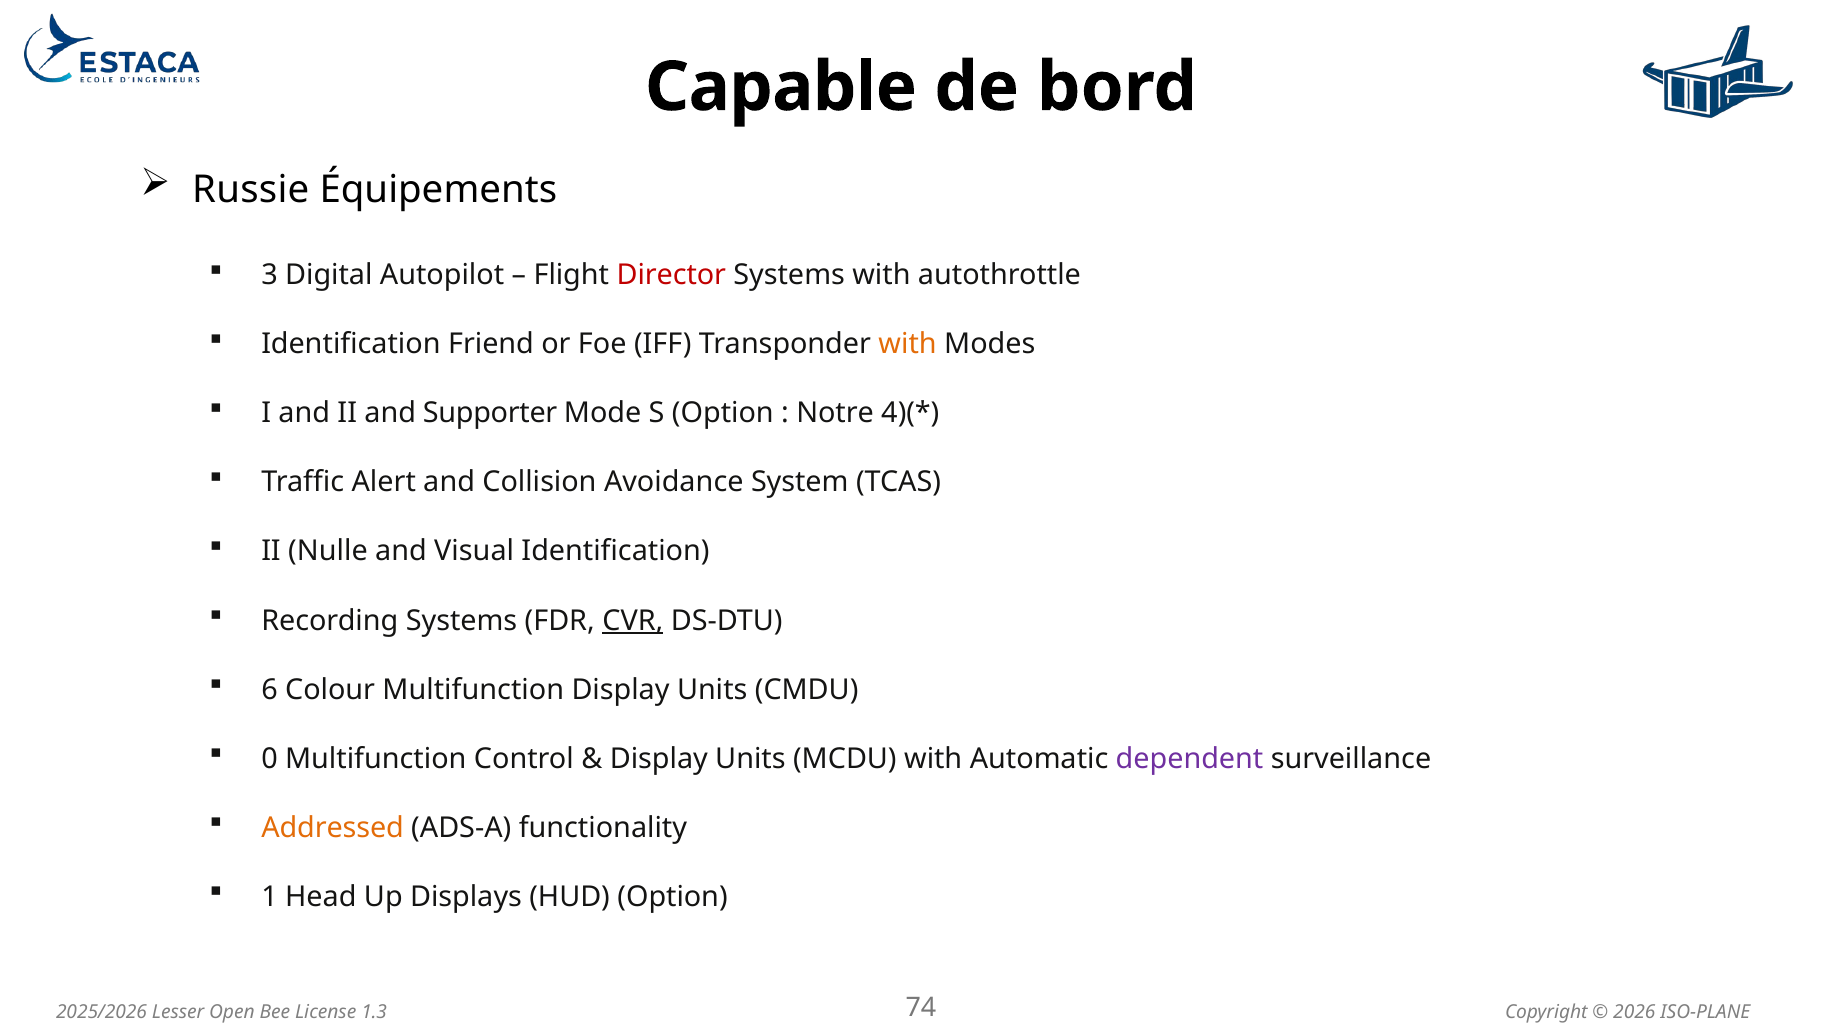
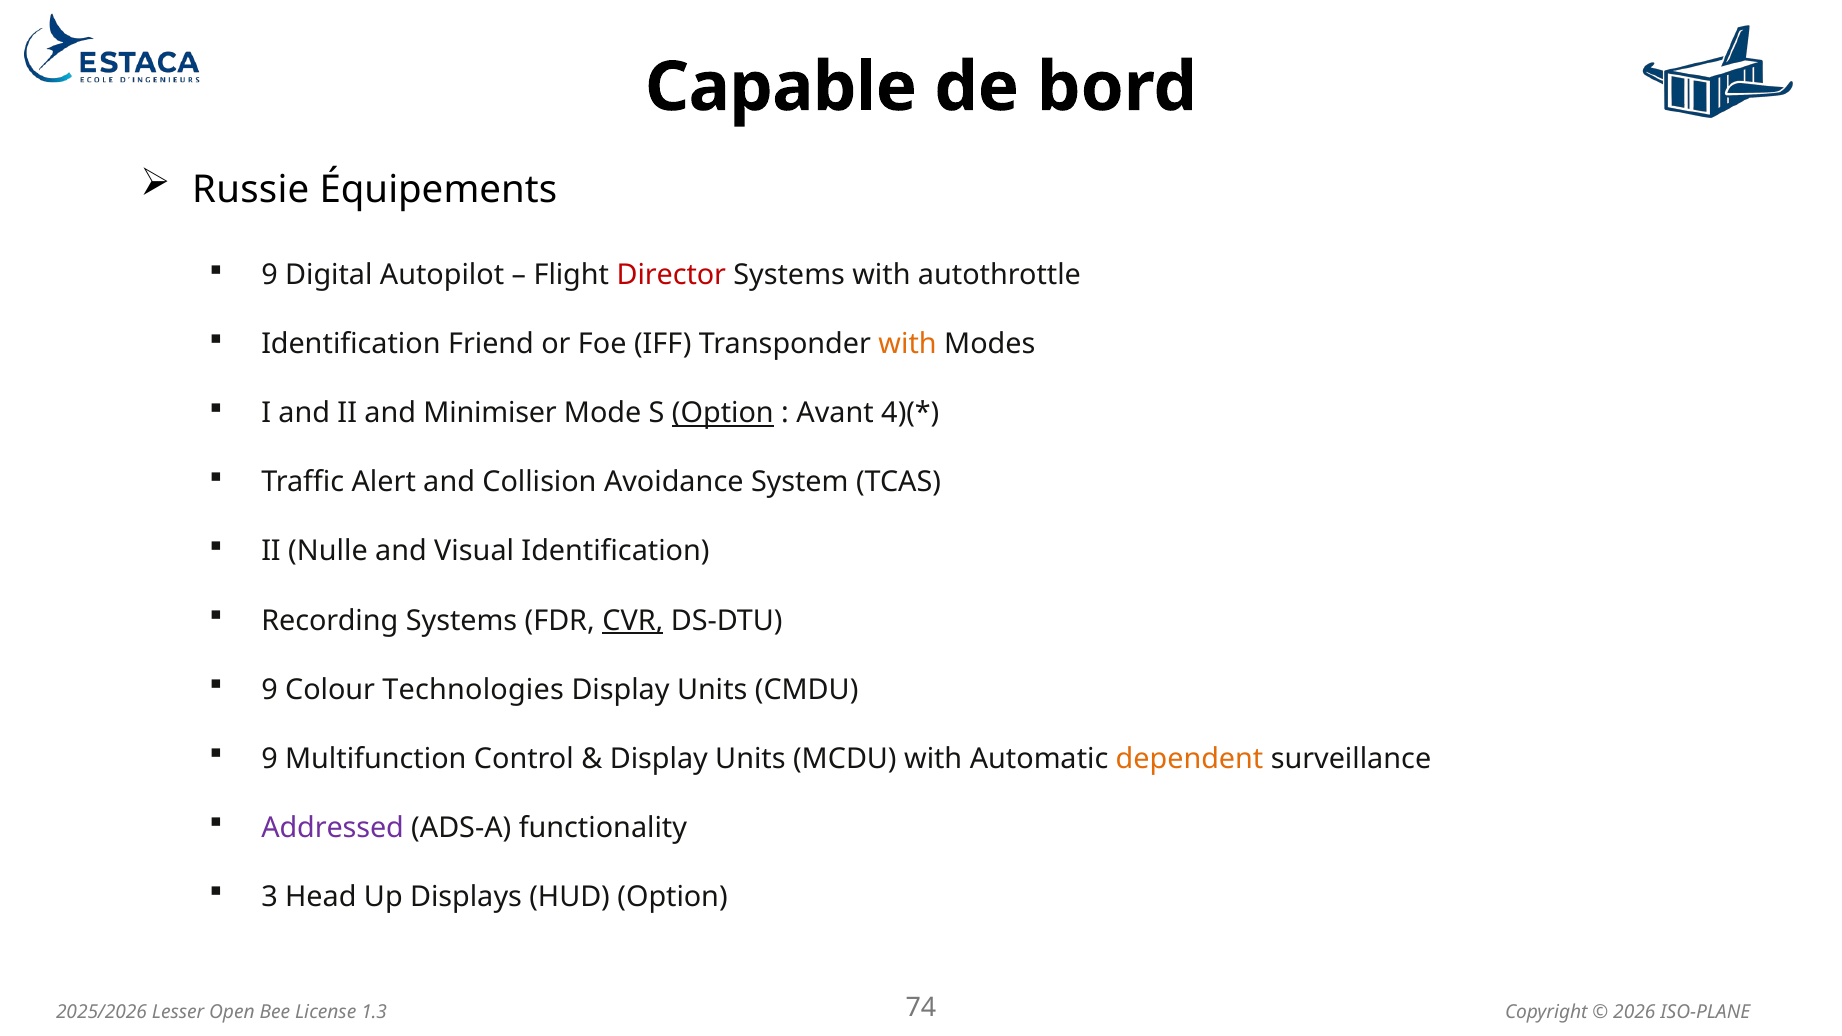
3: 3 -> 9 (270, 275)
Supporter: Supporter -> Minimiser (490, 413)
Option underline: none -> present (723, 413)
Notre: Notre -> Avant (835, 413)
6: 6 -> 9 (270, 690)
Colour Multifunction: Multifunction -> Technologies (473, 690)
0: 0 -> 9 (270, 759)
dependent colour: purple -> orange (1190, 759)
Addressed colour: orange -> purple (333, 828)
1: 1 -> 3 (270, 897)
